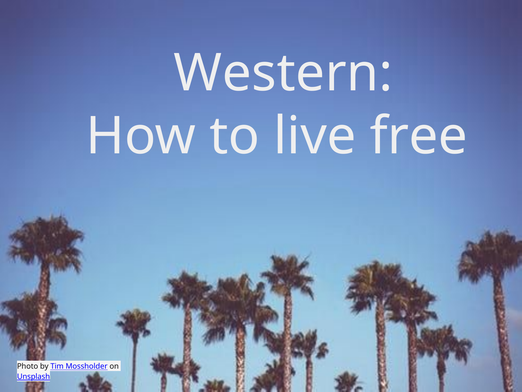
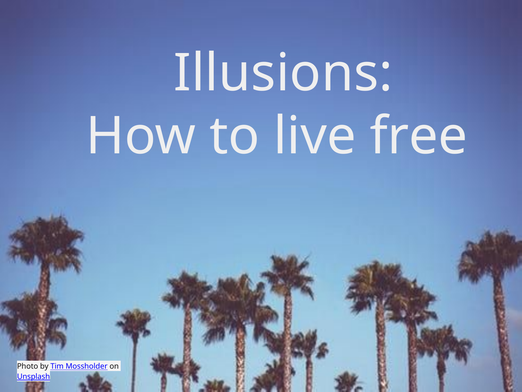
Western: Western -> Illusions (283, 73)
